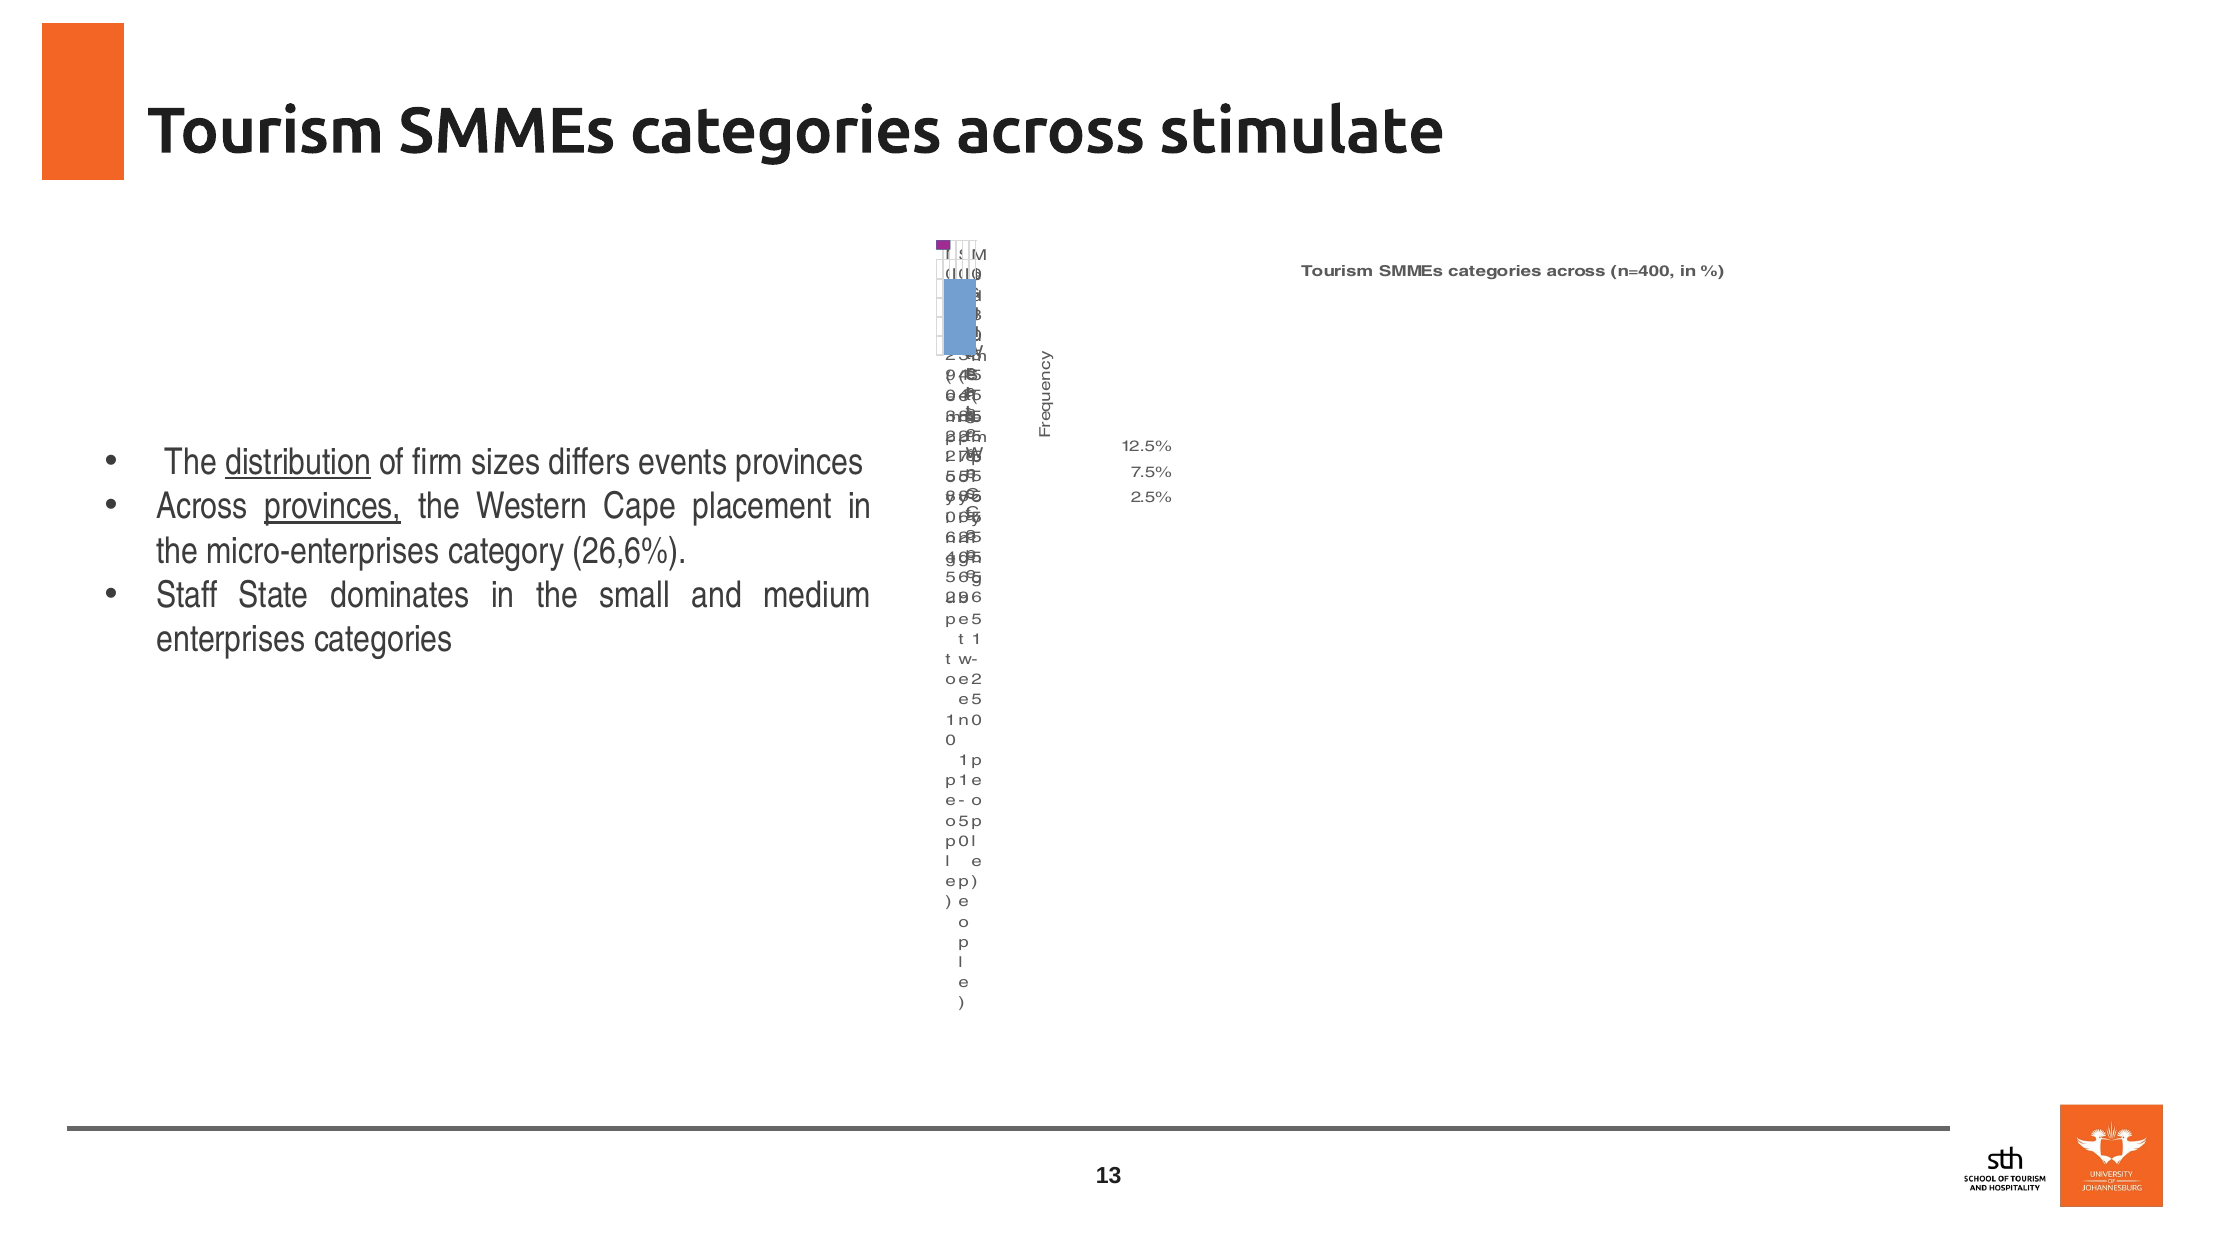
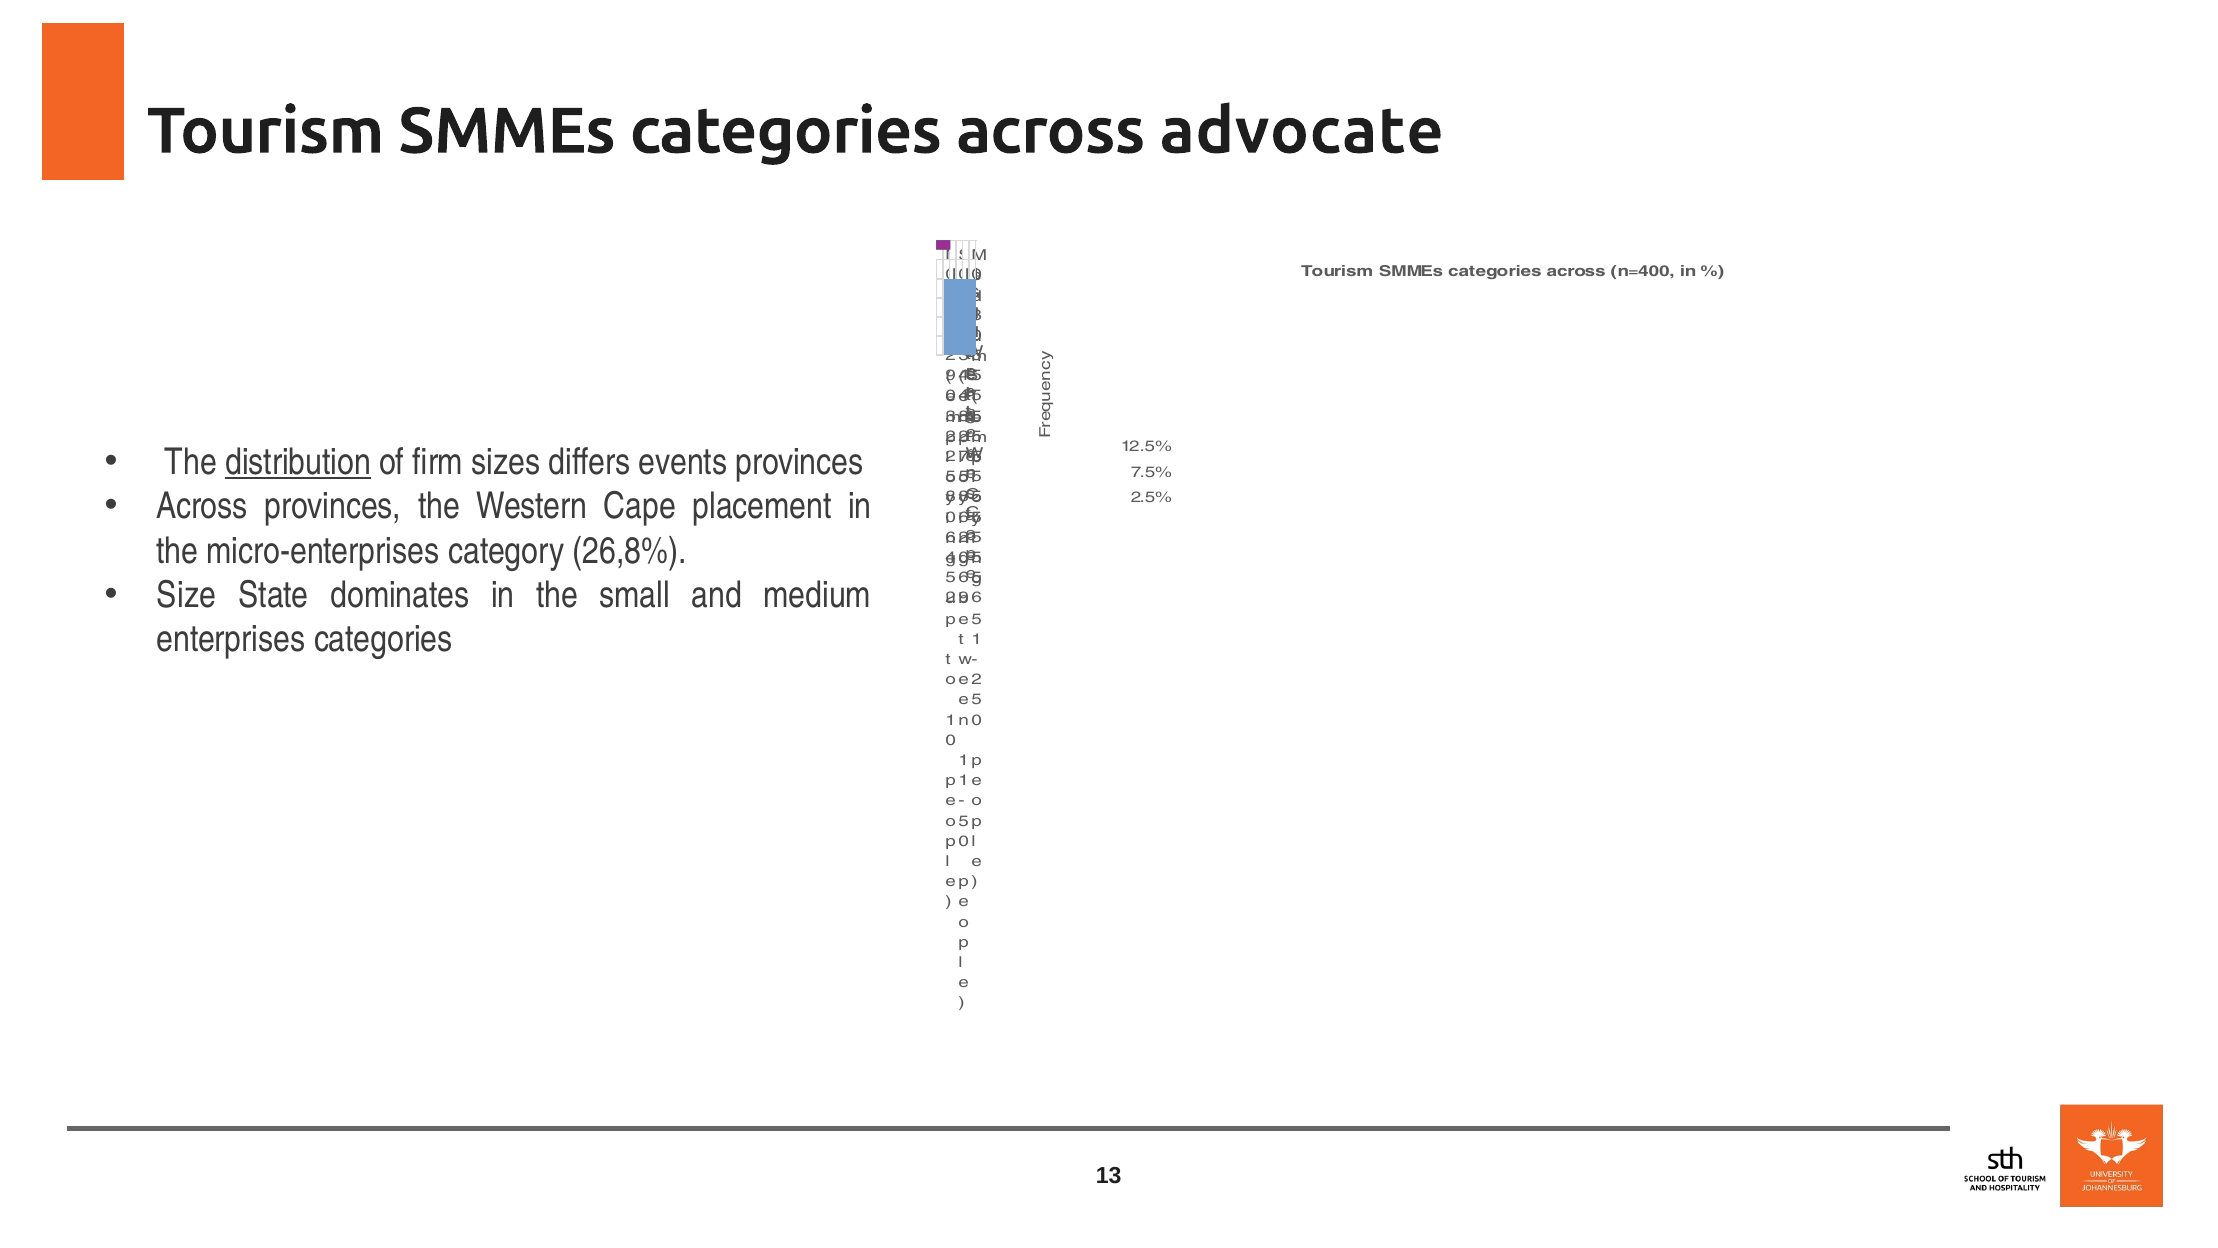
stimulate: stimulate -> advocate (1302, 131)
provinces underline: present -> none (333, 506)
26,6%: 26,6% -> 26,8% (630, 551)
Staff: Staff -> Size (187, 595)
